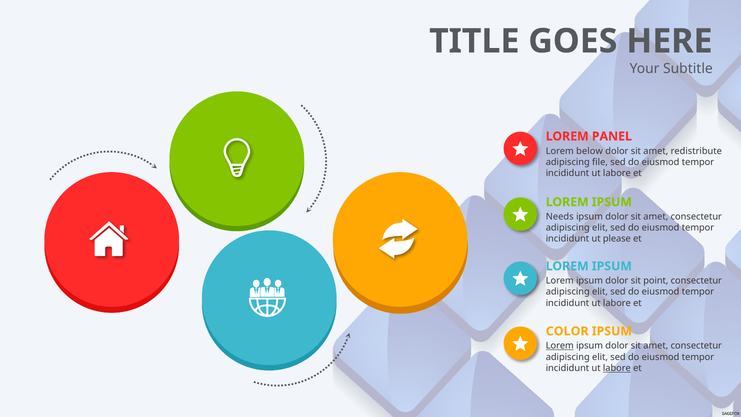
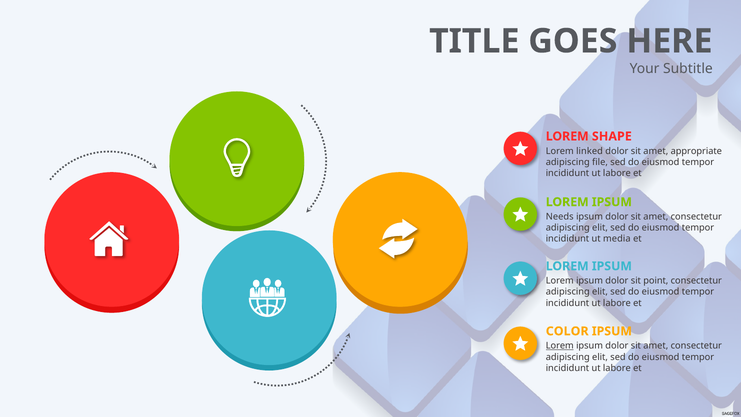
PANEL: PANEL -> SHAPE (612, 136)
below: below -> linked (590, 151)
redistribute: redistribute -> appropriate (696, 151)
please: please -> media (617, 239)
labore underline: present -> none (617, 368)
